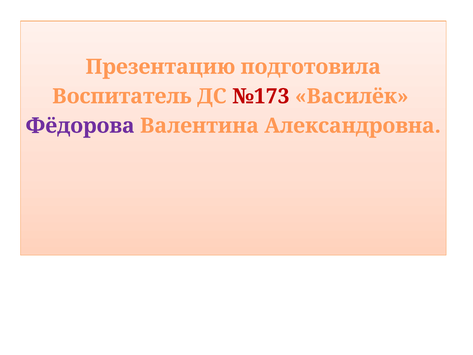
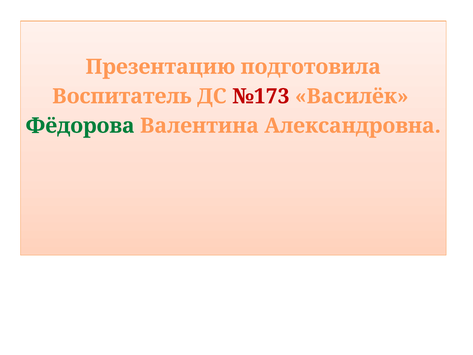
Фёдорова colour: purple -> green (80, 126)
